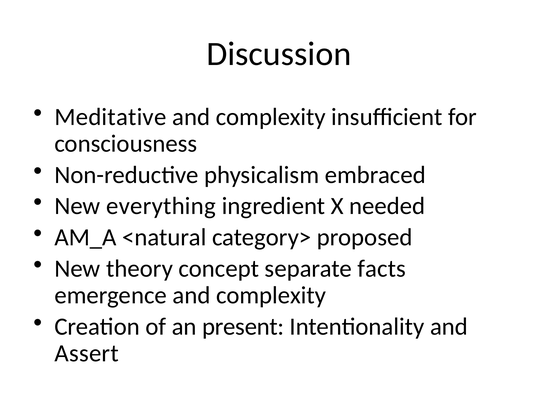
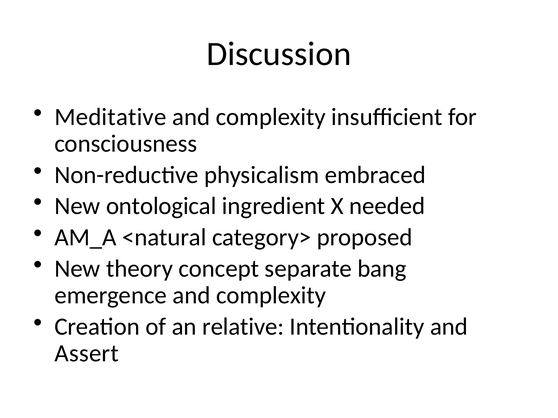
everything: everything -> ontological (161, 206)
facts: facts -> bang (382, 269)
present: present -> relative (243, 327)
